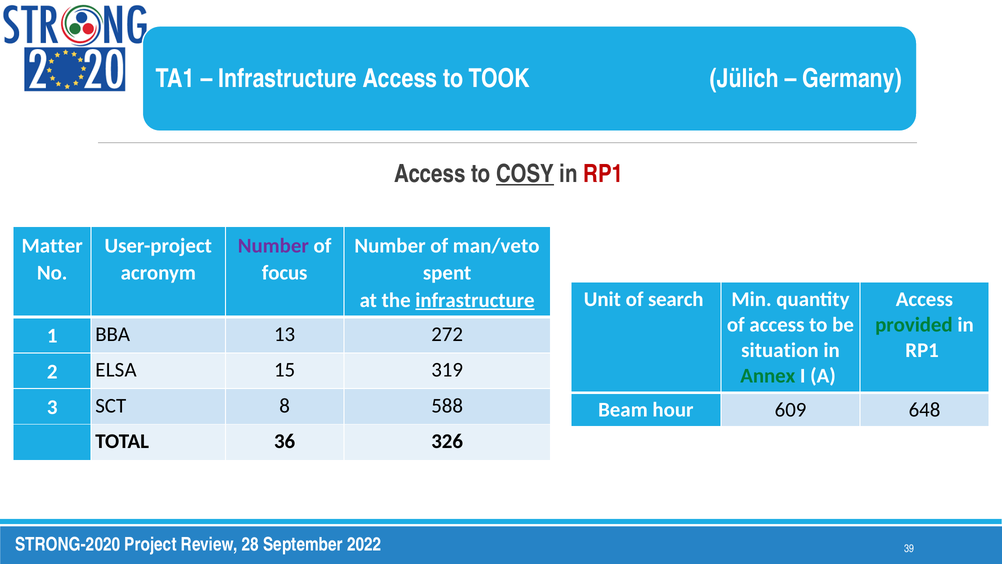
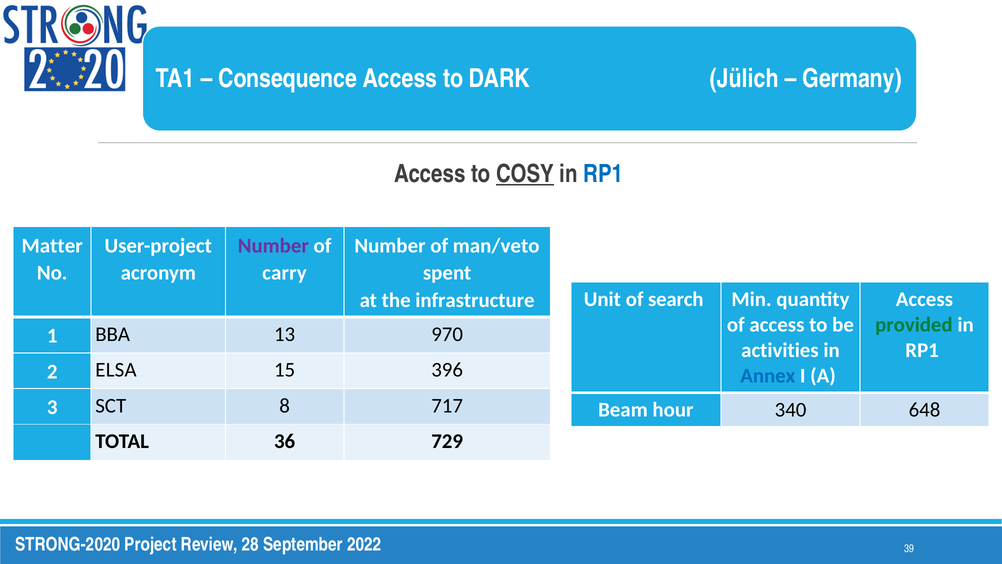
Infrastructure: Infrastructure -> Consequence (288, 78)
TOOK: TOOK -> DARK (499, 78)
RP1 colour: red -> blue (603, 174)
focus: focus -> carry (284, 273)
infrastructure underline: present -> none (475, 300)
272: 272 -> 970 (447, 334)
situation: situation -> activities (780, 350)
319: 319 -> 396 (447, 370)
Annex colour: green -> blue (768, 376)
588: 588 -> 717 (447, 405)
609: 609 -> 340 (791, 410)
326: 326 -> 729 (447, 441)
